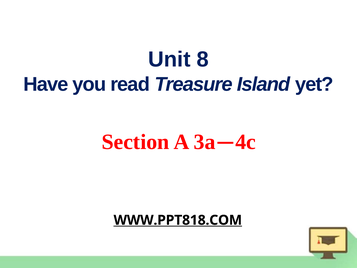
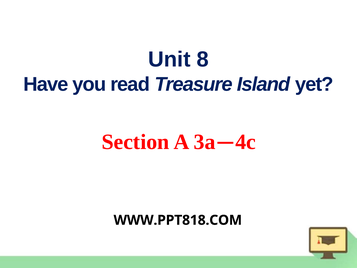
WWW.PPT818.COM underline: present -> none (178, 220)
